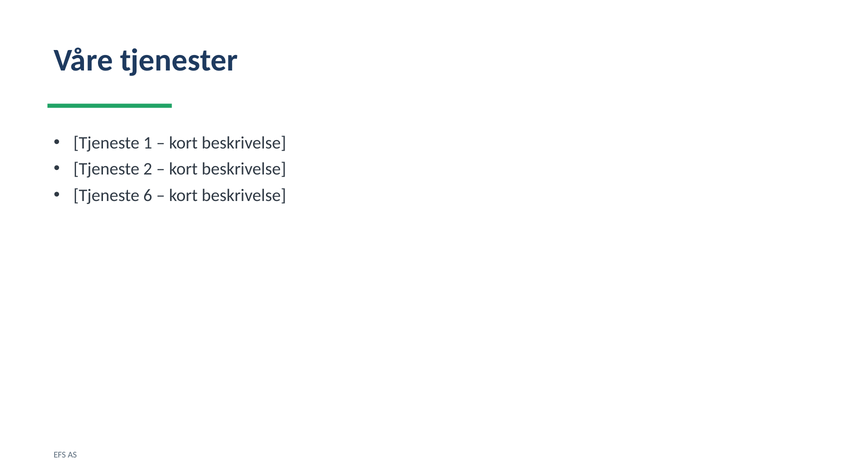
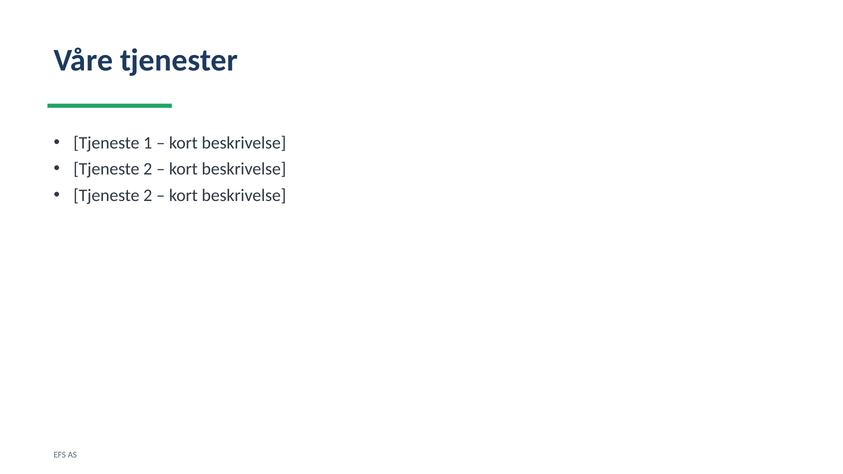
6: 6 -> 2 (148, 195)
